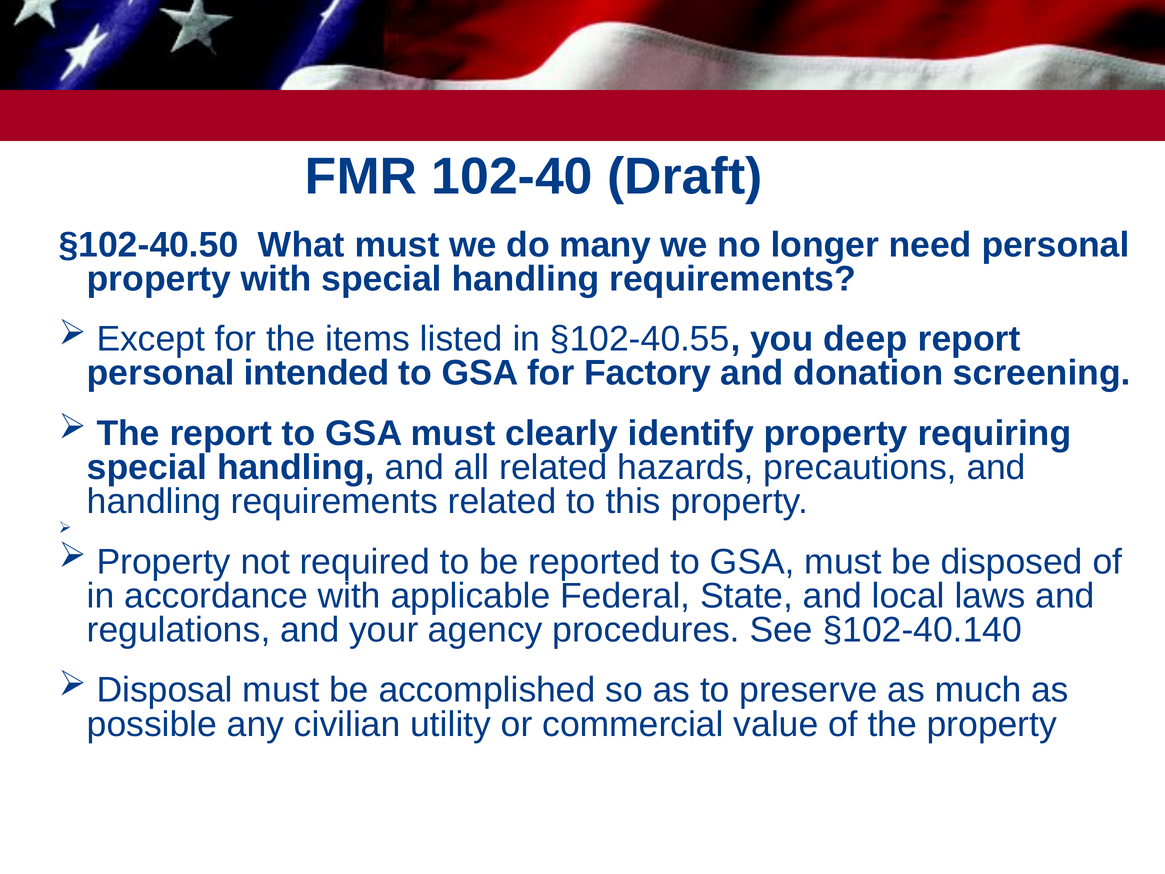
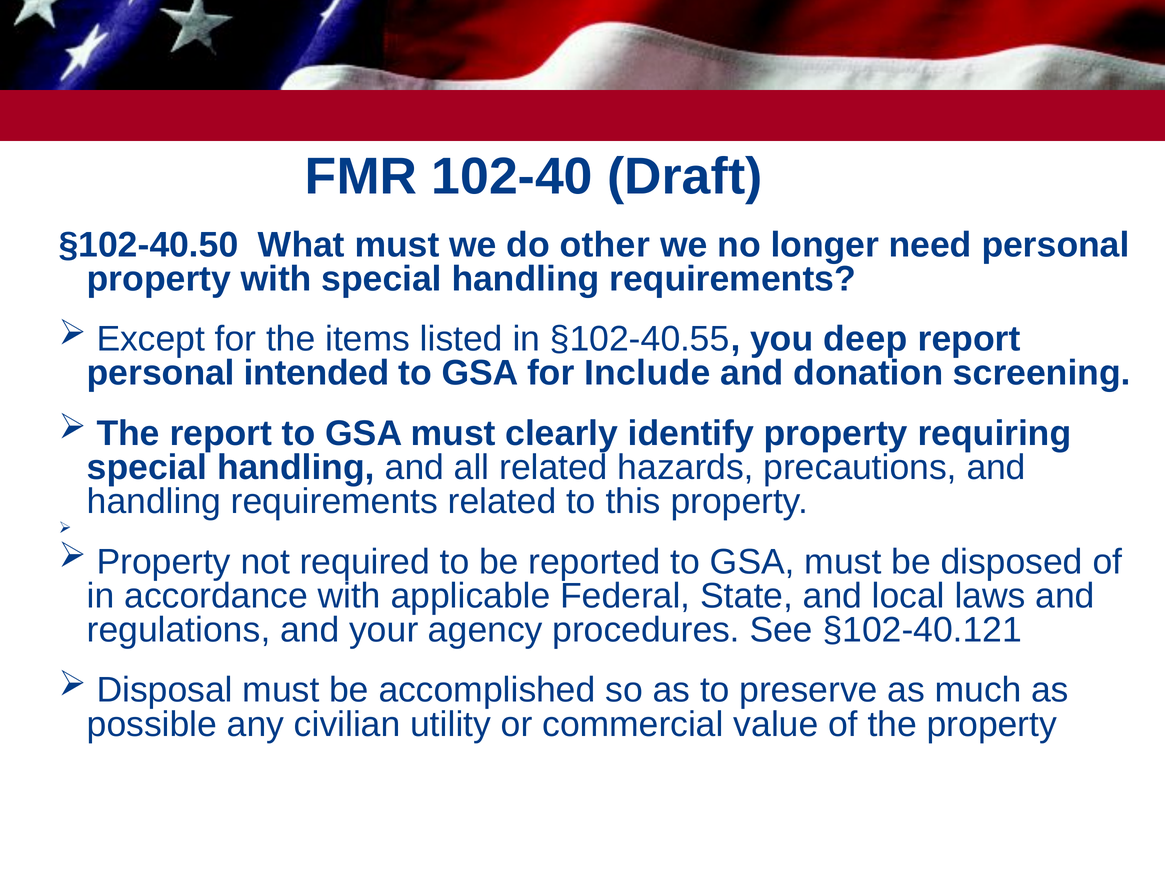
many: many -> other (605, 245)
Factory: Factory -> Include (647, 373)
§102-40.140: §102-40.140 -> §102-40.121 (922, 630)
